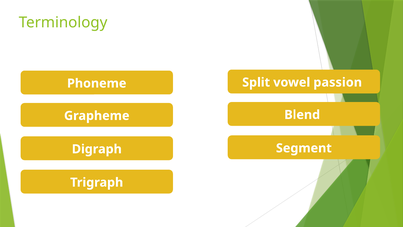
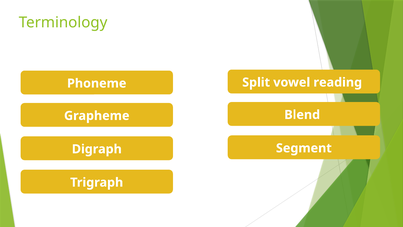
passion: passion -> reading (338, 82)
